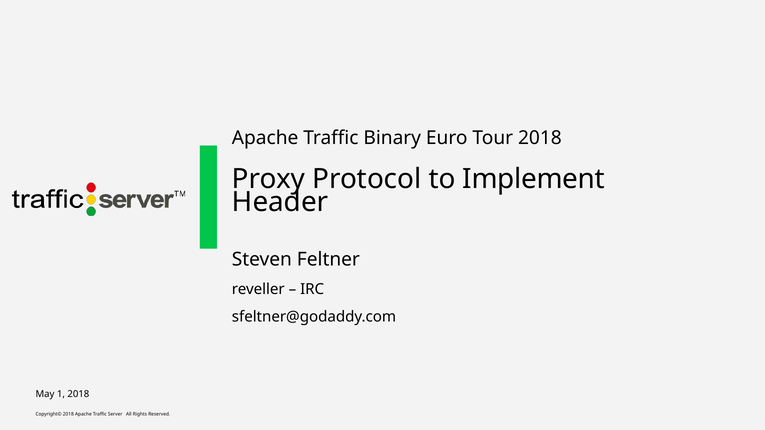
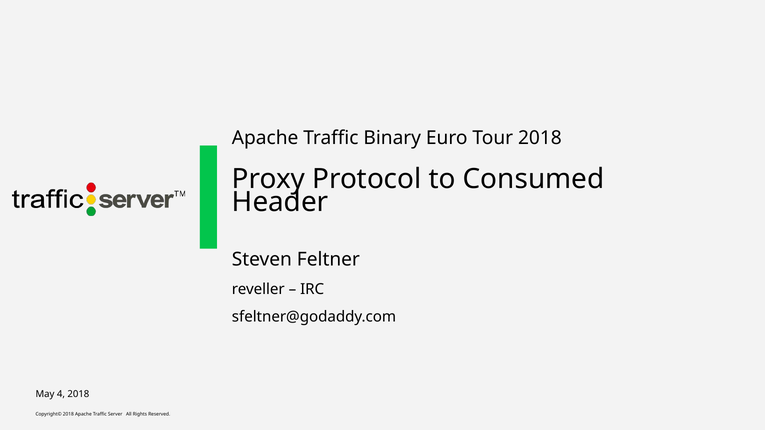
Implement: Implement -> Consumed (534, 179)
1: 1 -> 4 (61, 394)
